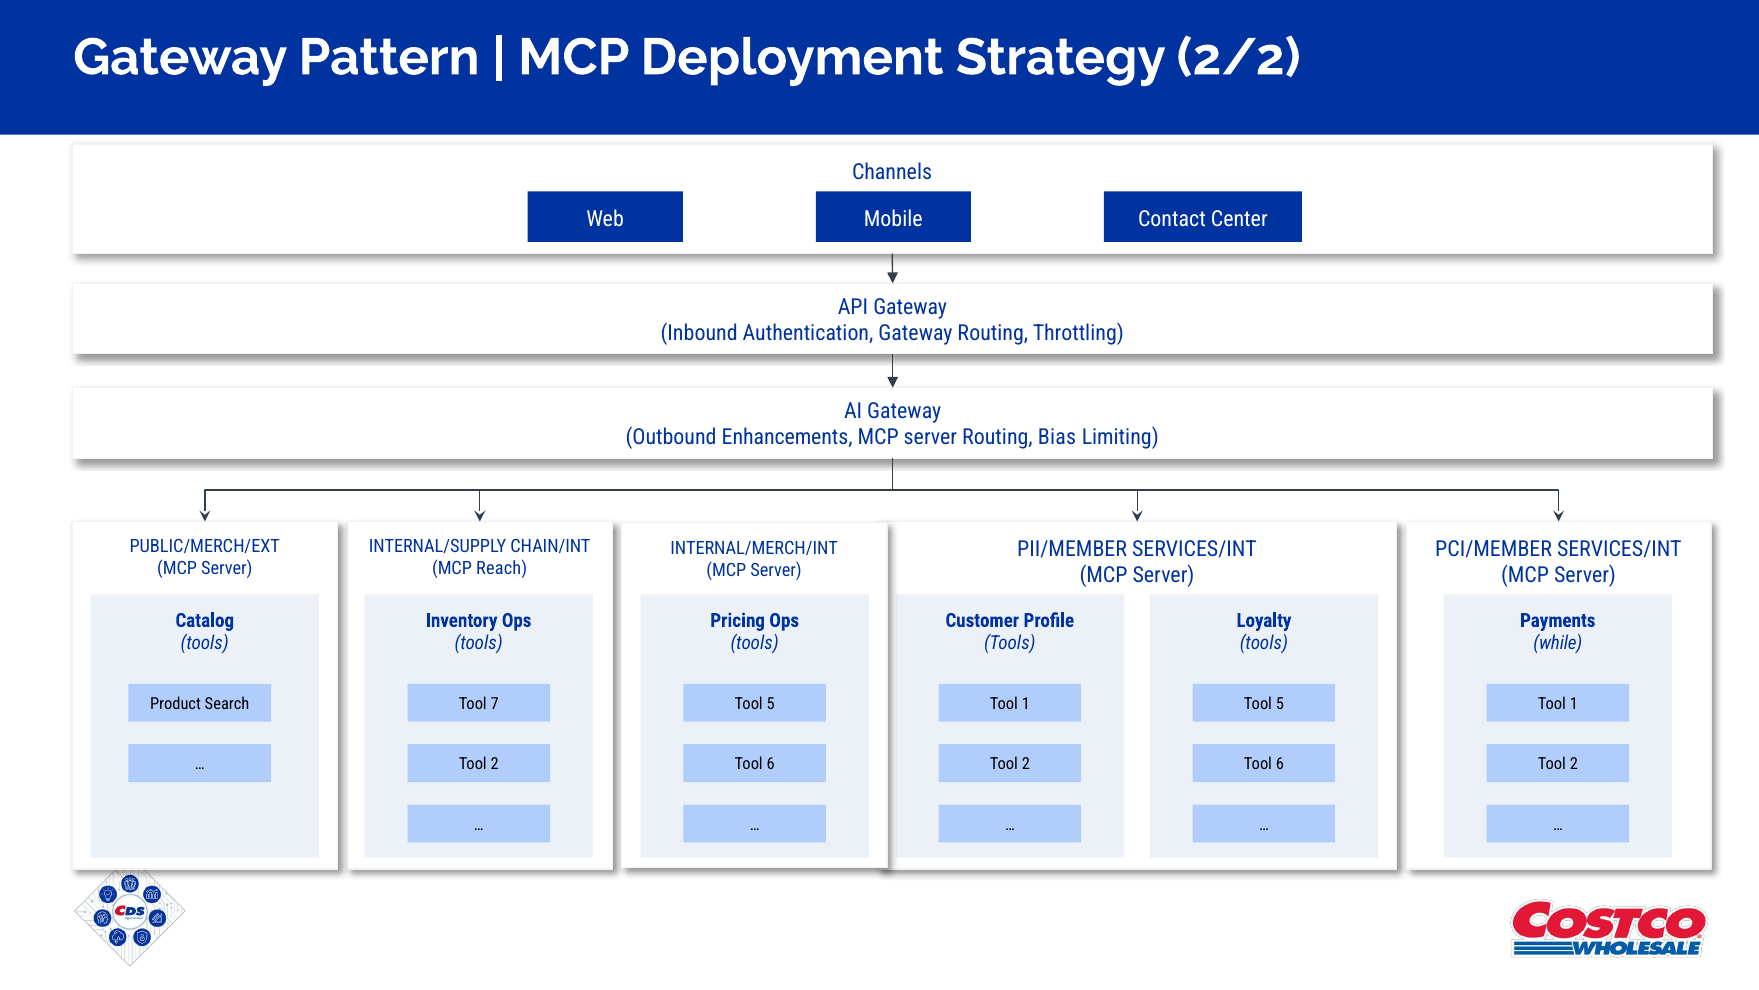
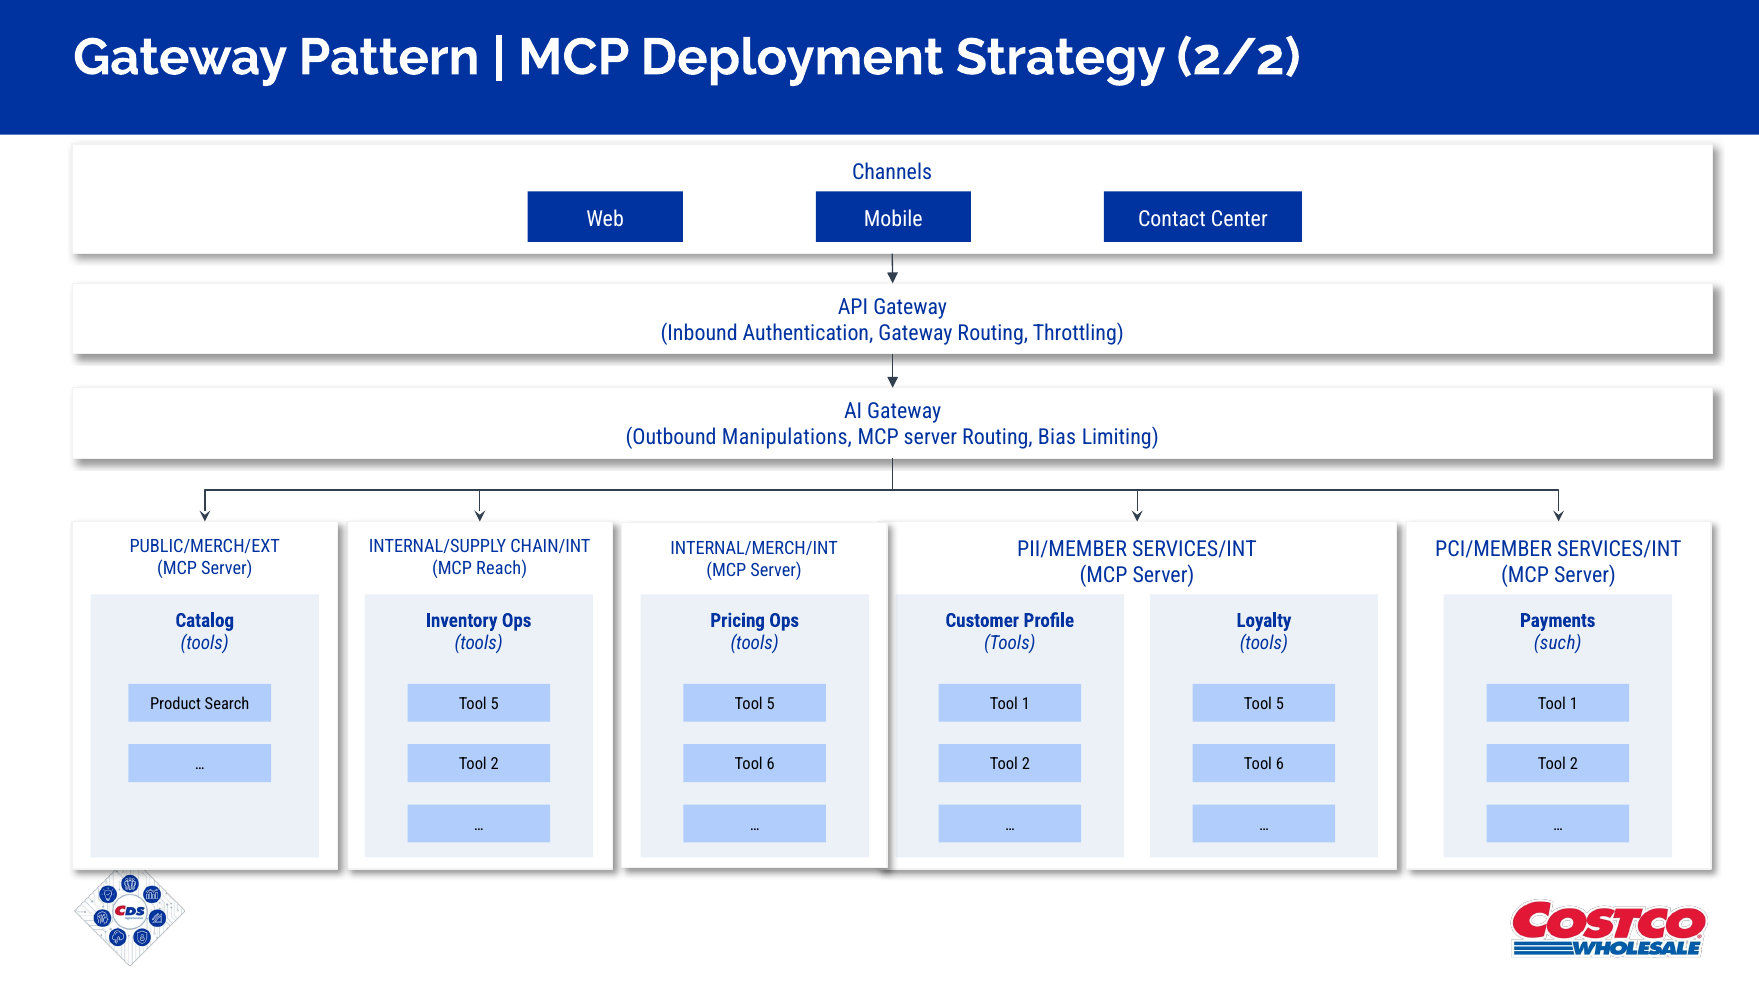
Enhancements: Enhancements -> Manipulations (787, 437)
while: while -> such (1558, 643)
7: 7 -> 5 (495, 704)
